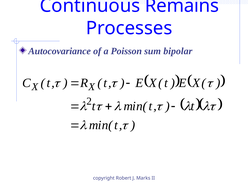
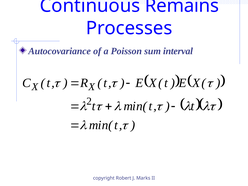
bipolar: bipolar -> interval (178, 51)
